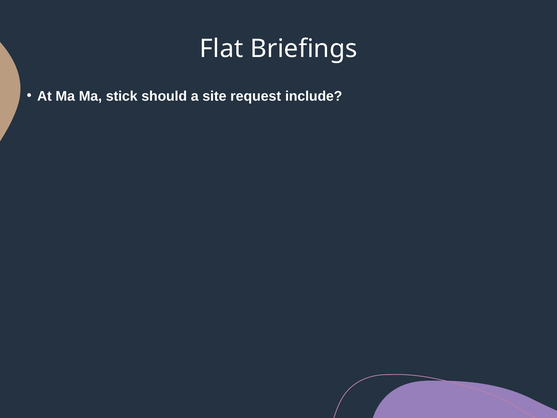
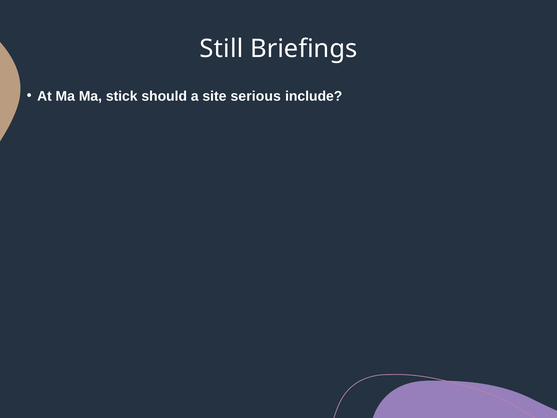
Flat: Flat -> Still (221, 49)
request: request -> serious (256, 96)
